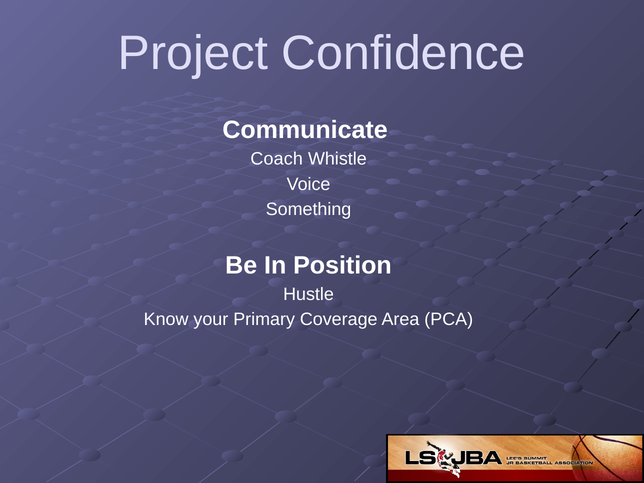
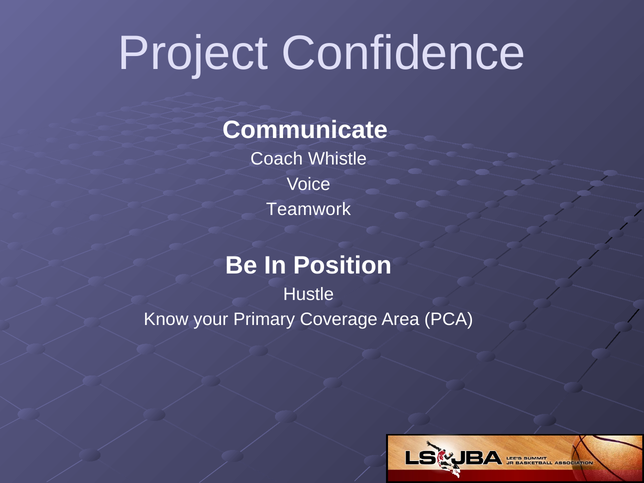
Something: Something -> Teamwork (308, 209)
